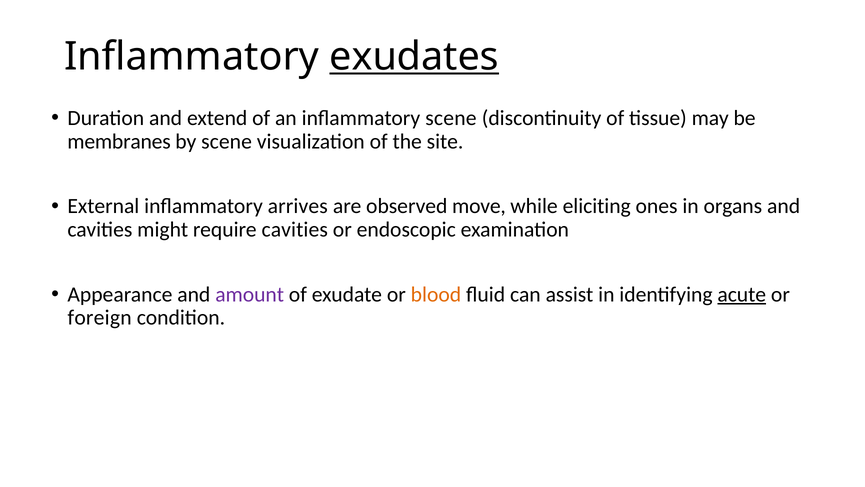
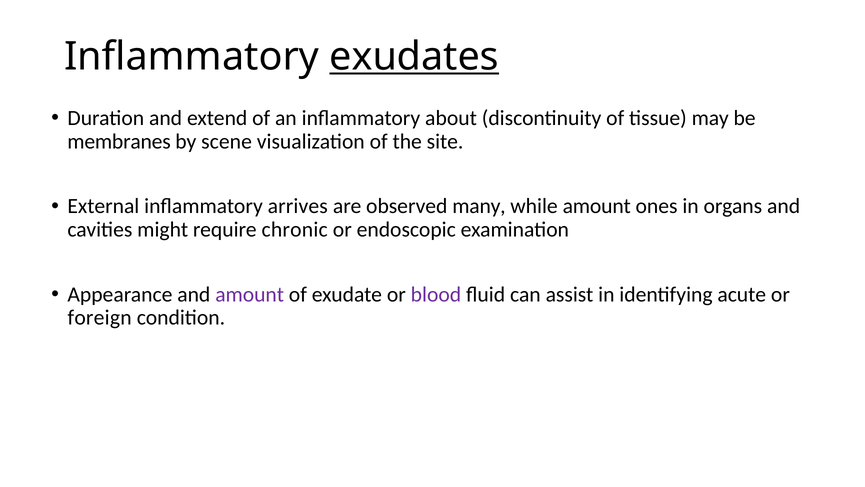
inflammatory scene: scene -> about (451, 118)
move: move -> many (479, 206)
while eliciting: eliciting -> amount (597, 206)
require cavities: cavities -> chronic (295, 229)
blood colour: orange -> purple (436, 294)
acute underline: present -> none (742, 294)
